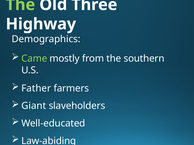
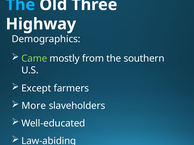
The colour: light green -> light blue (20, 5)
Father: Father -> Except (36, 89)
Giant: Giant -> More (34, 106)
